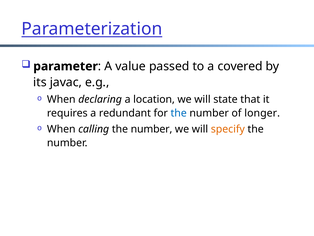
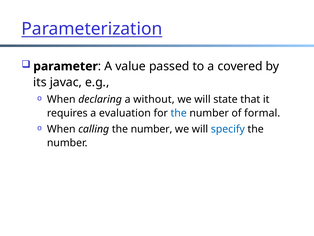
location: location -> without (154, 99)
redundant: redundant -> evaluation (125, 113)
longer: longer -> formal (262, 113)
specify colour: orange -> blue (228, 129)
